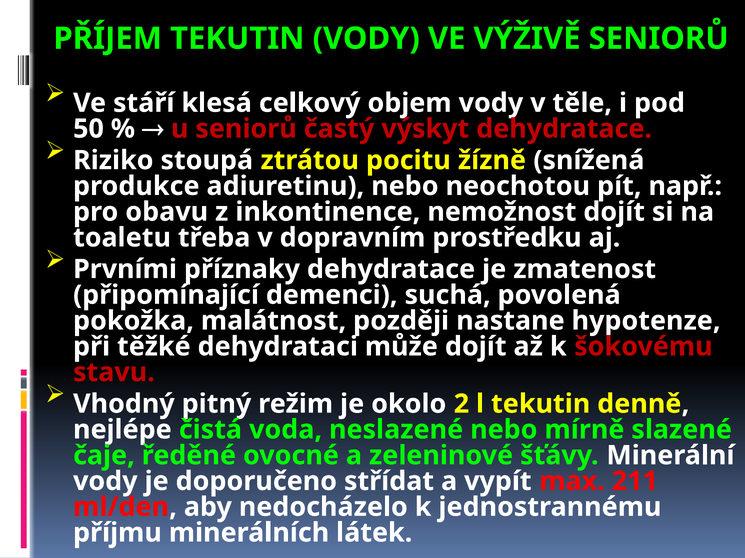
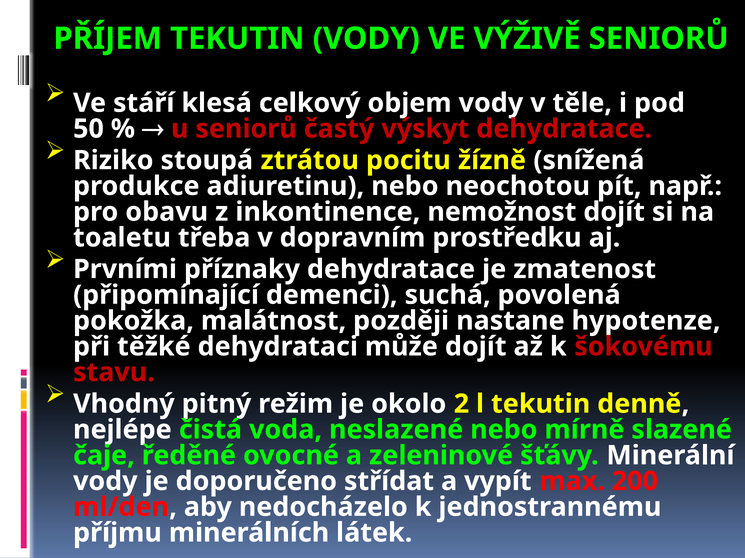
211: 211 -> 200 (635, 482)
